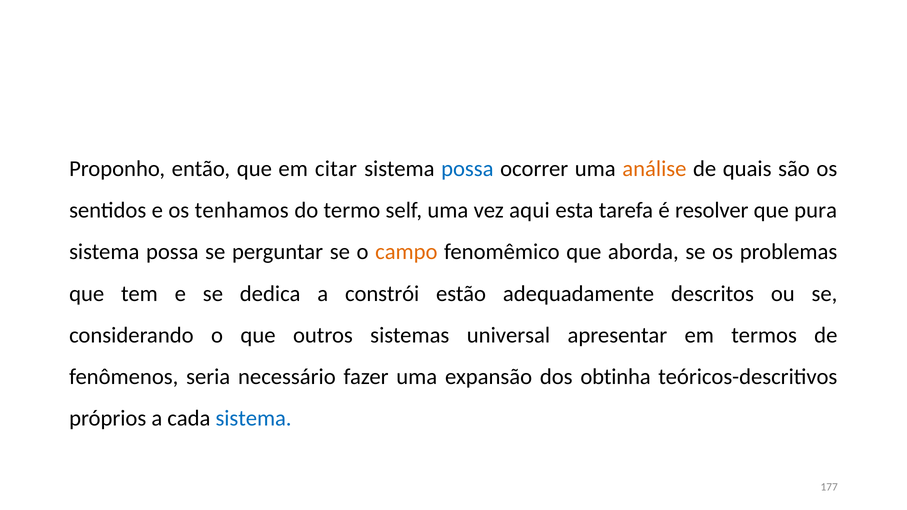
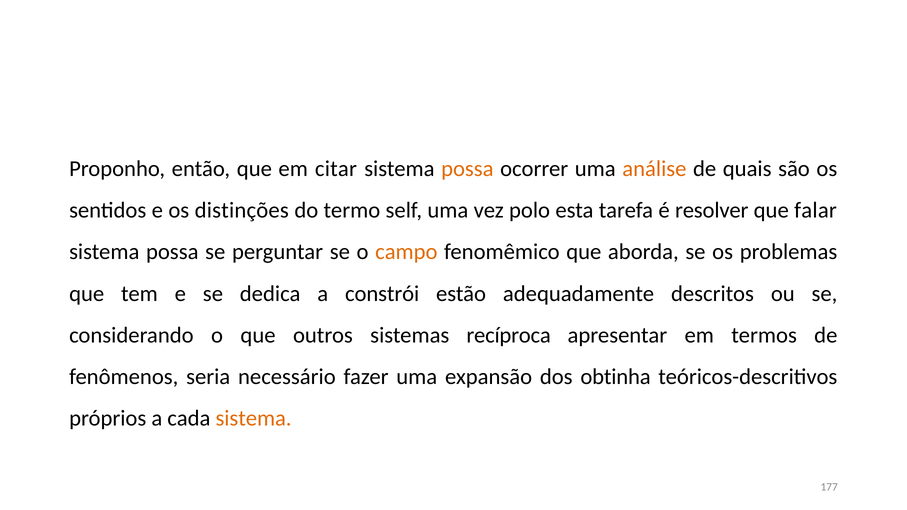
possa colour: blue -> orange (467, 169)
tenhamos: tenhamos -> distinções (242, 210)
aqui: aqui -> polo (530, 210)
pura: pura -> falar (816, 210)
universal: universal -> recíproca (509, 335)
sistema colour: blue -> orange (254, 419)
